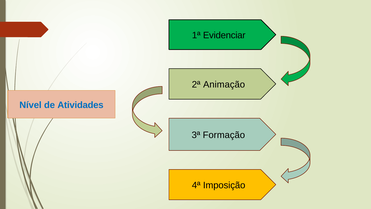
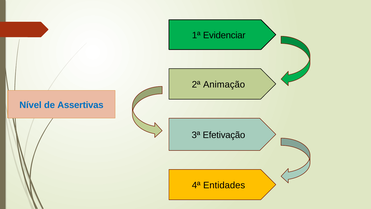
Atividades: Atividades -> Assertivas (80, 105)
Formação: Formação -> Efetivação (224, 135)
Imposição: Imposição -> Entidades (224, 185)
